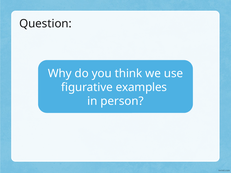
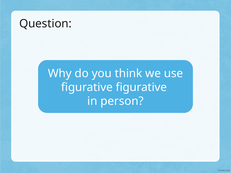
figurative examples: examples -> figurative (141, 87)
